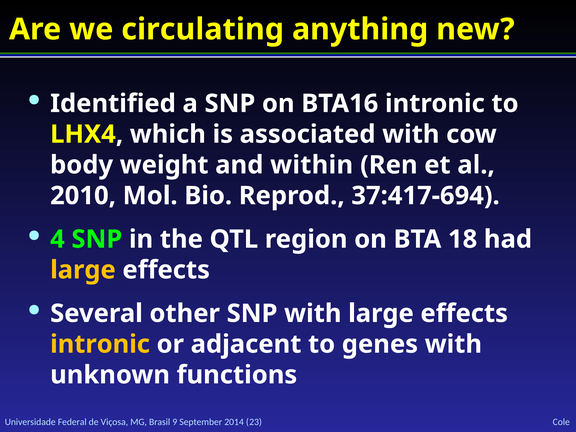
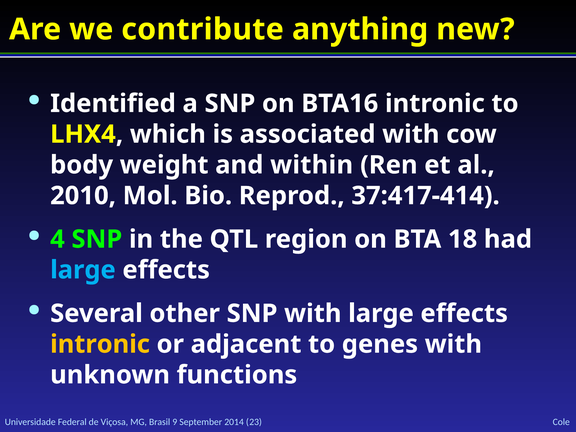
circulating: circulating -> contribute (203, 29)
37:417-694: 37:417-694 -> 37:417-414 (426, 196)
large colour: yellow -> light blue (83, 270)
